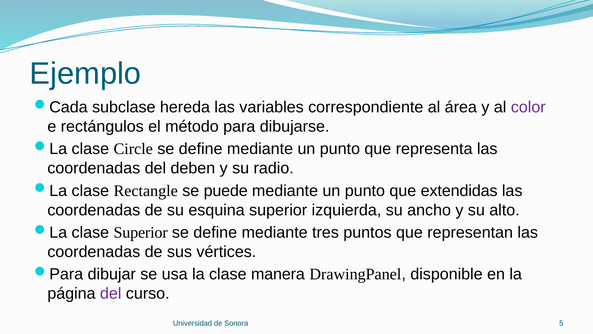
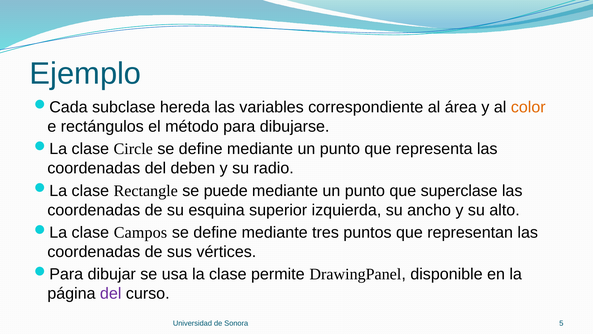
color colour: purple -> orange (528, 107)
extendidas: extendidas -> superclase (459, 191)
clase Superior: Superior -> Campos (140, 232)
manera: manera -> permite (278, 274)
